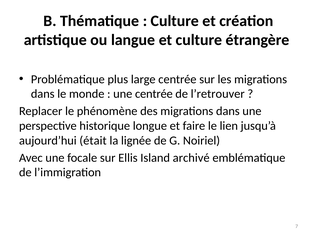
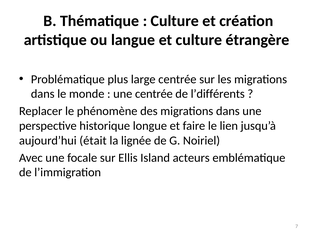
l’retrouver: l’retrouver -> l’différents (218, 94)
archivé: archivé -> acteurs (191, 158)
